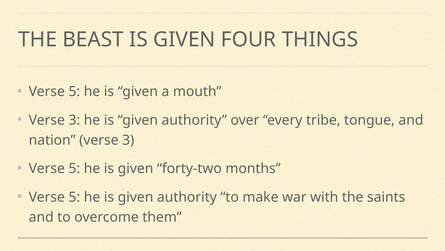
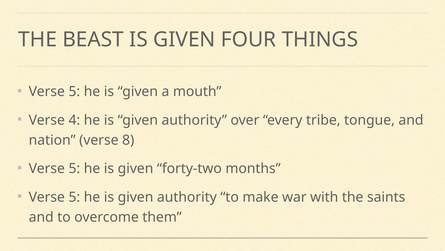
3: 3 -> 4 (74, 120)
nation verse 3: 3 -> 8 (128, 140)
